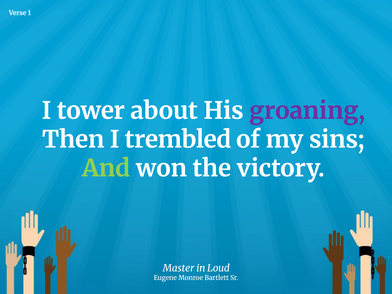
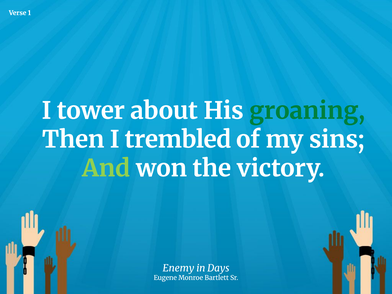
groaning colour: purple -> green (307, 111)
Master: Master -> Enemy (178, 268)
Loud: Loud -> Days (218, 268)
